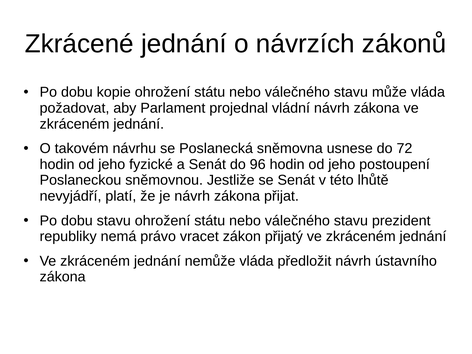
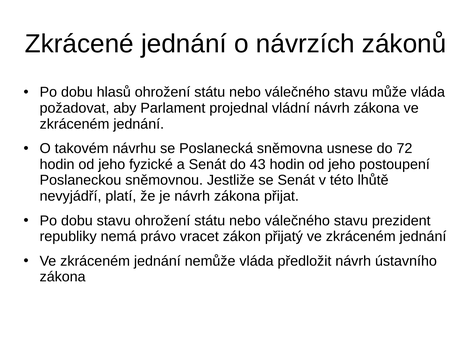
kopie: kopie -> hlasů (114, 92)
96: 96 -> 43 (258, 164)
